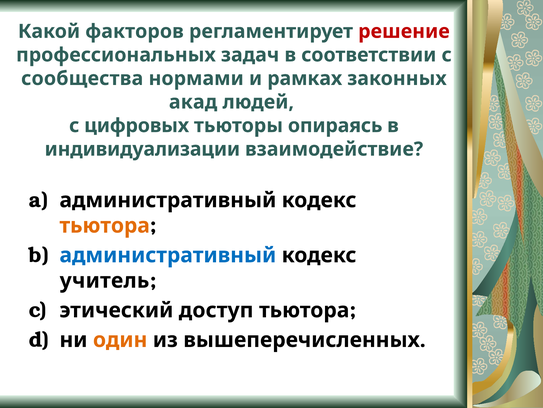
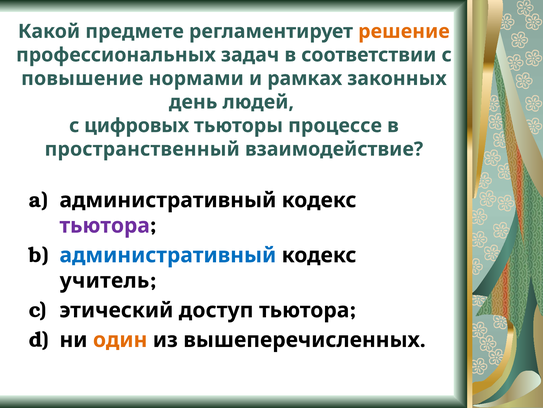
факторов: факторов -> предмете (135, 31)
решение colour: red -> orange (404, 31)
сообщества: сообщества -> повышение (82, 78)
акад: акад -> день (193, 102)
опираясь: опираясь -> процессе (335, 125)
индивидуализации: индивидуализации -> пространственный (142, 149)
тьютора colour: orange -> purple (105, 225)
